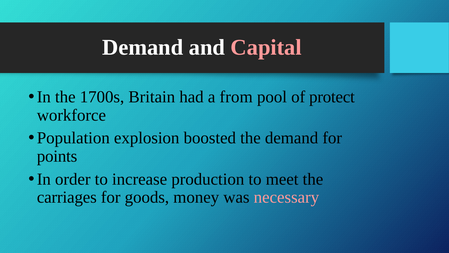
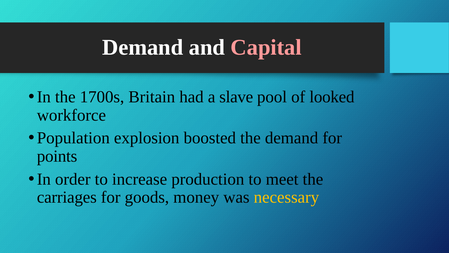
from: from -> slave (236, 97)
protect: protect -> looked (332, 97)
necessary colour: pink -> yellow (286, 197)
